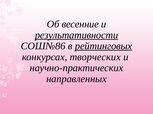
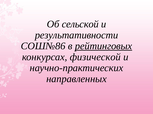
весенние: весенние -> сельской (80, 24)
результативности underline: present -> none (76, 35)
творческих: творческих -> физической (95, 57)
